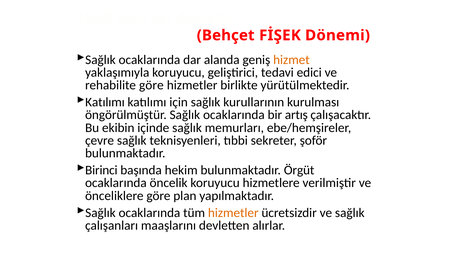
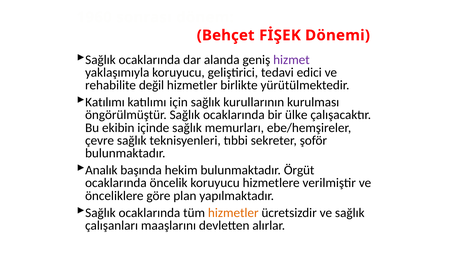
hizmet colour: orange -> purple (291, 60)
rehabilite göre: göre -> değil (151, 85)
artış: artış -> ülke (296, 115)
Birinci: Birinci -> Analık (101, 171)
